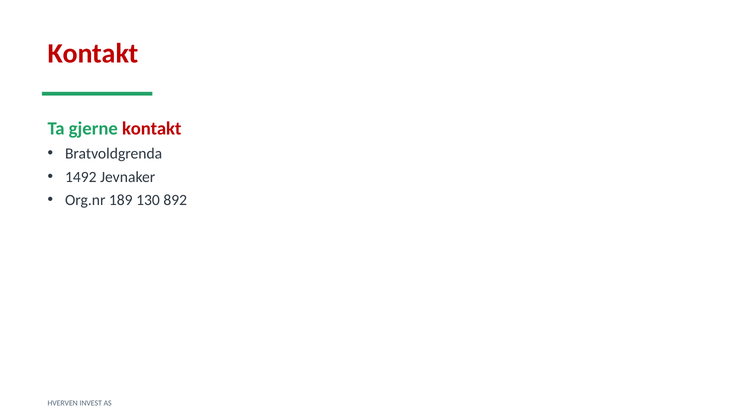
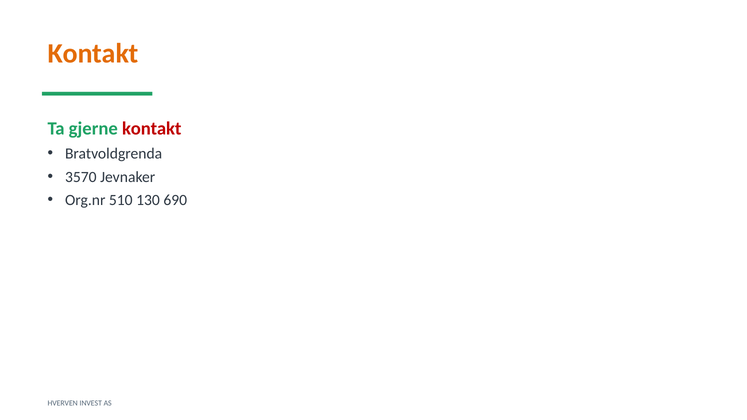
Kontakt colour: red -> orange (93, 53)
1492: 1492 -> 3570 (81, 177)
189: 189 -> 510 (121, 200)
892: 892 -> 690 (175, 200)
